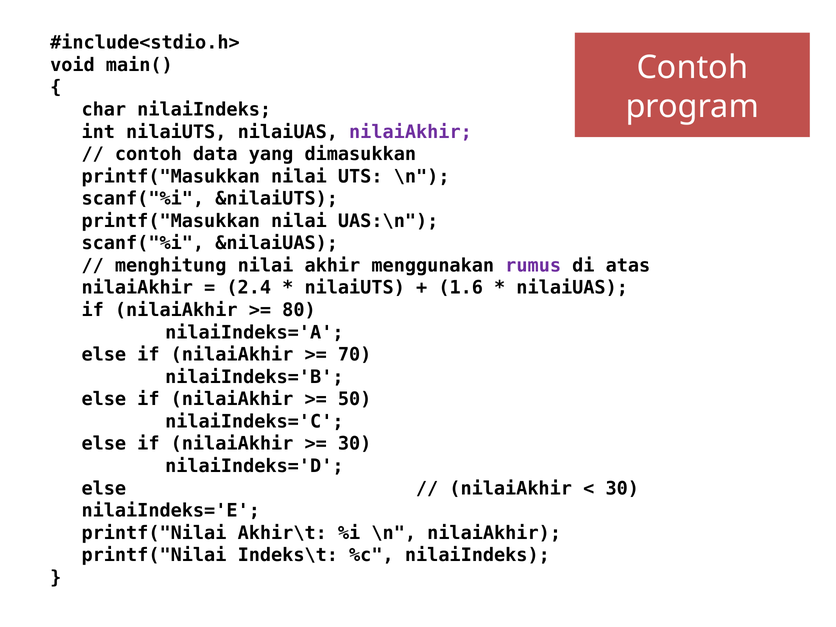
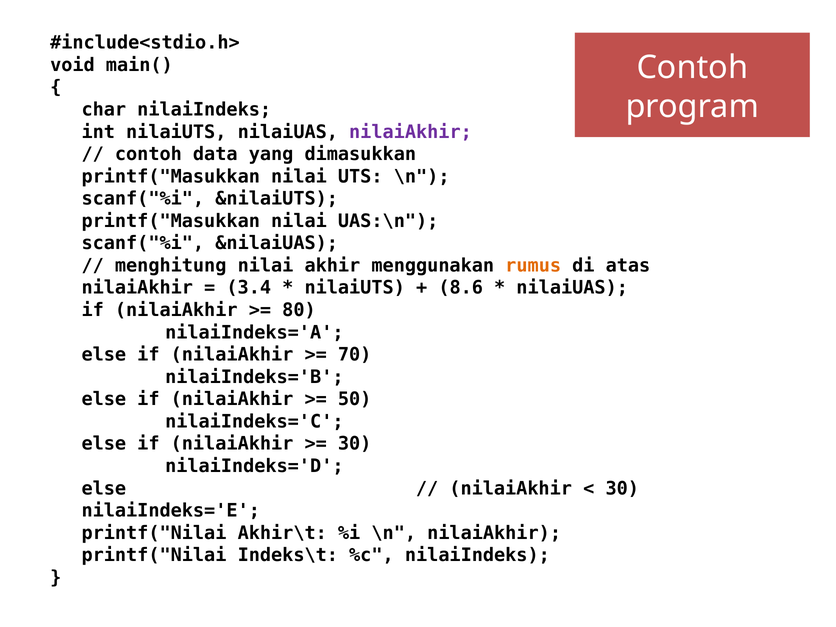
rumus colour: purple -> orange (533, 266)
2.4: 2.4 -> 3.4 (249, 288)
1.6: 1.6 -> 8.6 (461, 288)
